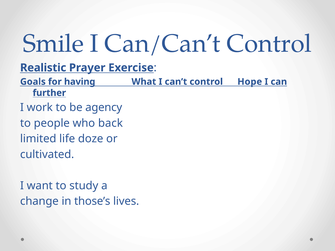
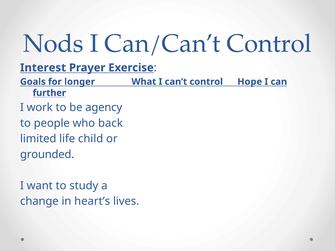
Smile: Smile -> Nods (53, 44)
Realistic: Realistic -> Interest (43, 68)
having: having -> longer (80, 82)
doze: doze -> child (91, 139)
cultivated: cultivated -> grounded (47, 155)
those’s: those’s -> heart’s (92, 201)
